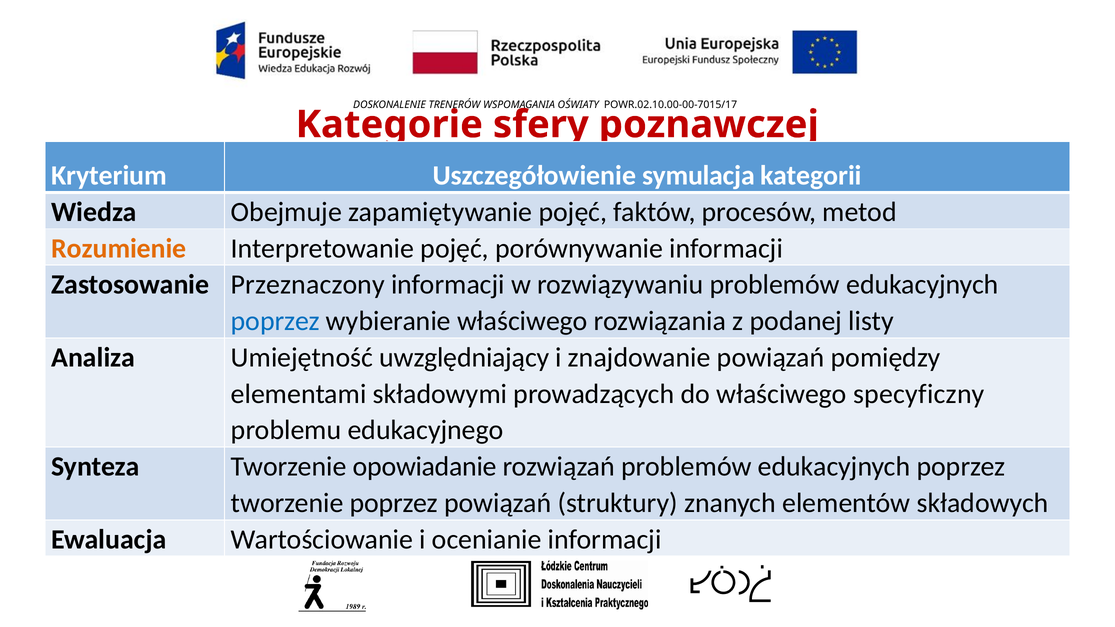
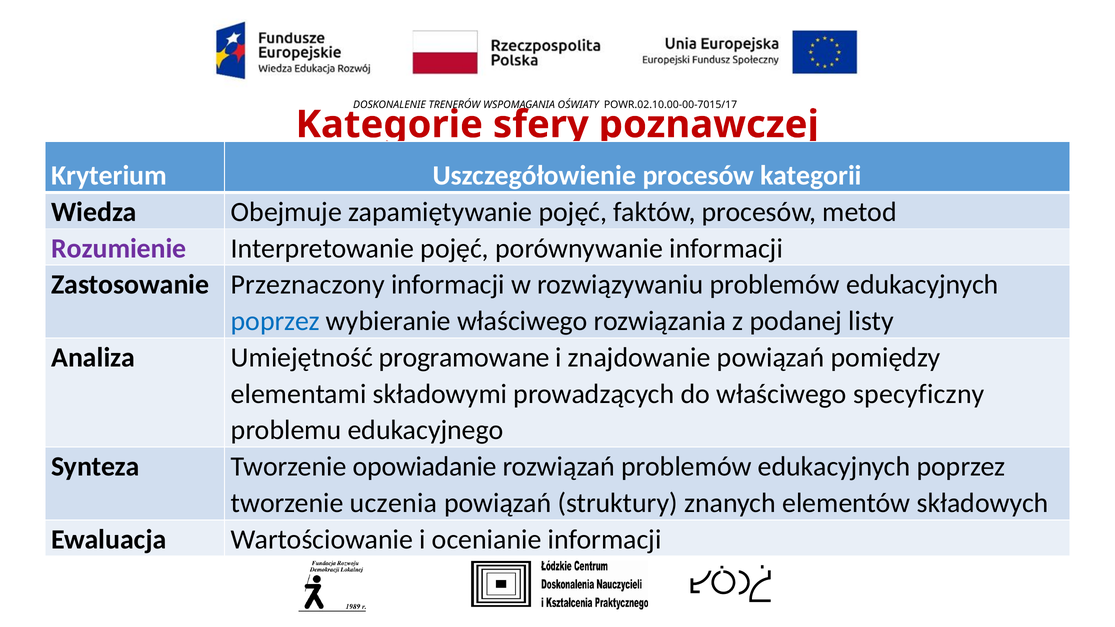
Uszczegółowienie symulacja: symulacja -> procesów (698, 176)
Rozumienie colour: orange -> purple (119, 248)
uwzględniający: uwzględniający -> programowane (464, 358)
tworzenie poprzez: poprzez -> uczenia (394, 503)
